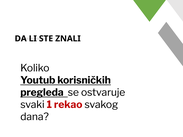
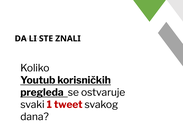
rekao: rekao -> tweet (68, 105)
